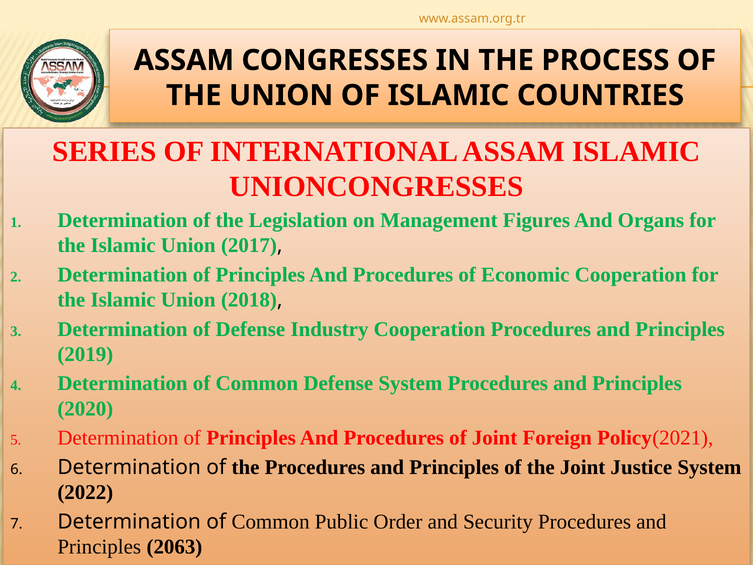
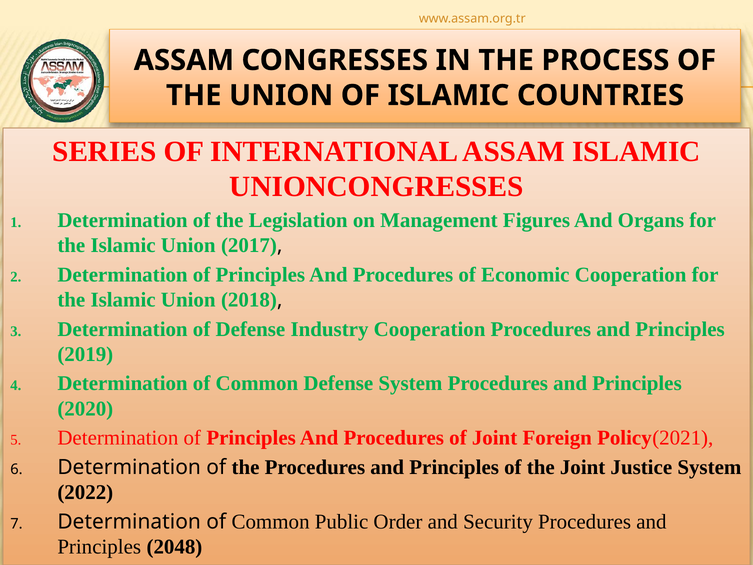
2063: 2063 -> 2048 (174, 547)
